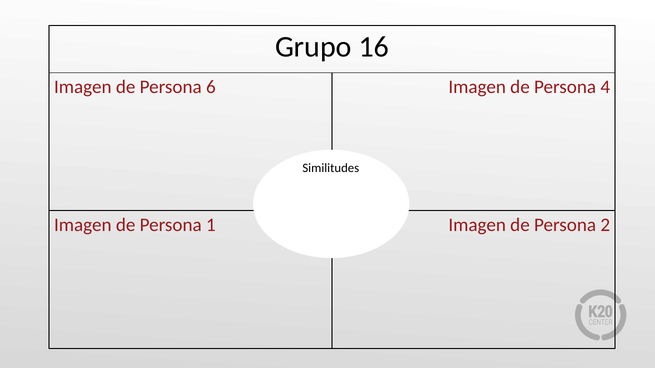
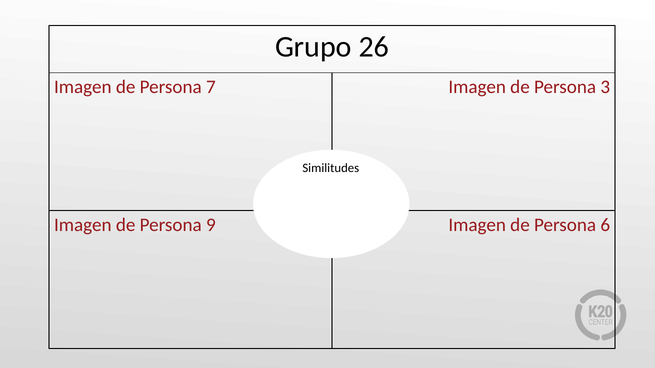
16: 16 -> 26 (374, 47)
6: 6 -> 7 (211, 87)
4: 4 -> 3 (605, 87)
1: 1 -> 9 (211, 225)
2: 2 -> 6 (605, 225)
